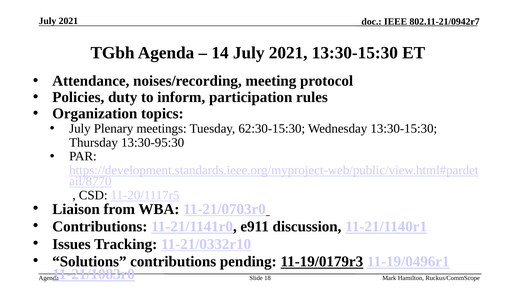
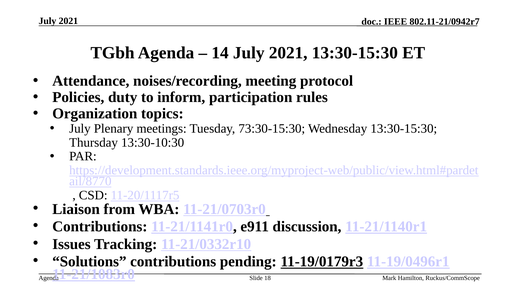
62:30-15:30: 62:30-15:30 -> 73:30-15:30 (272, 129)
13:30-95:30: 13:30-95:30 -> 13:30-10:30 (153, 143)
